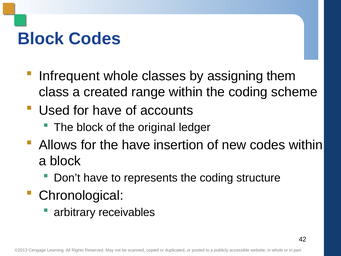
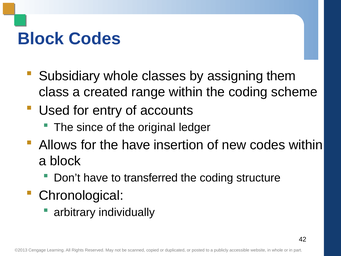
Infrequent: Infrequent -> Subsidiary (69, 76)
for have: have -> entry (107, 110)
The block: block -> since (90, 127)
represents: represents -> transferred (151, 178)
receivables: receivables -> individually (127, 212)
